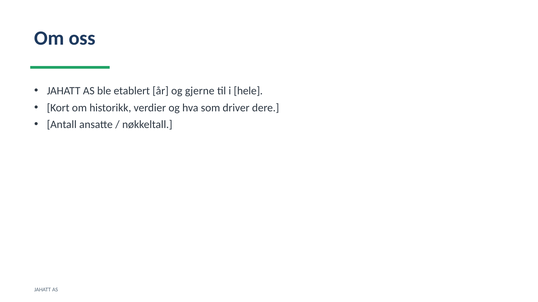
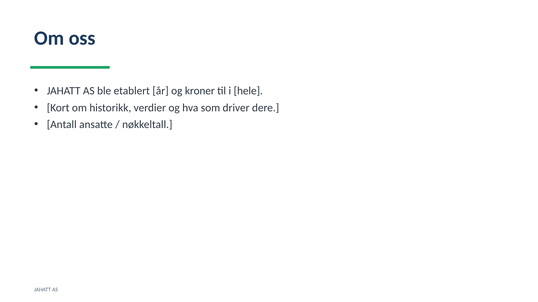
gjerne: gjerne -> kroner (200, 91)
